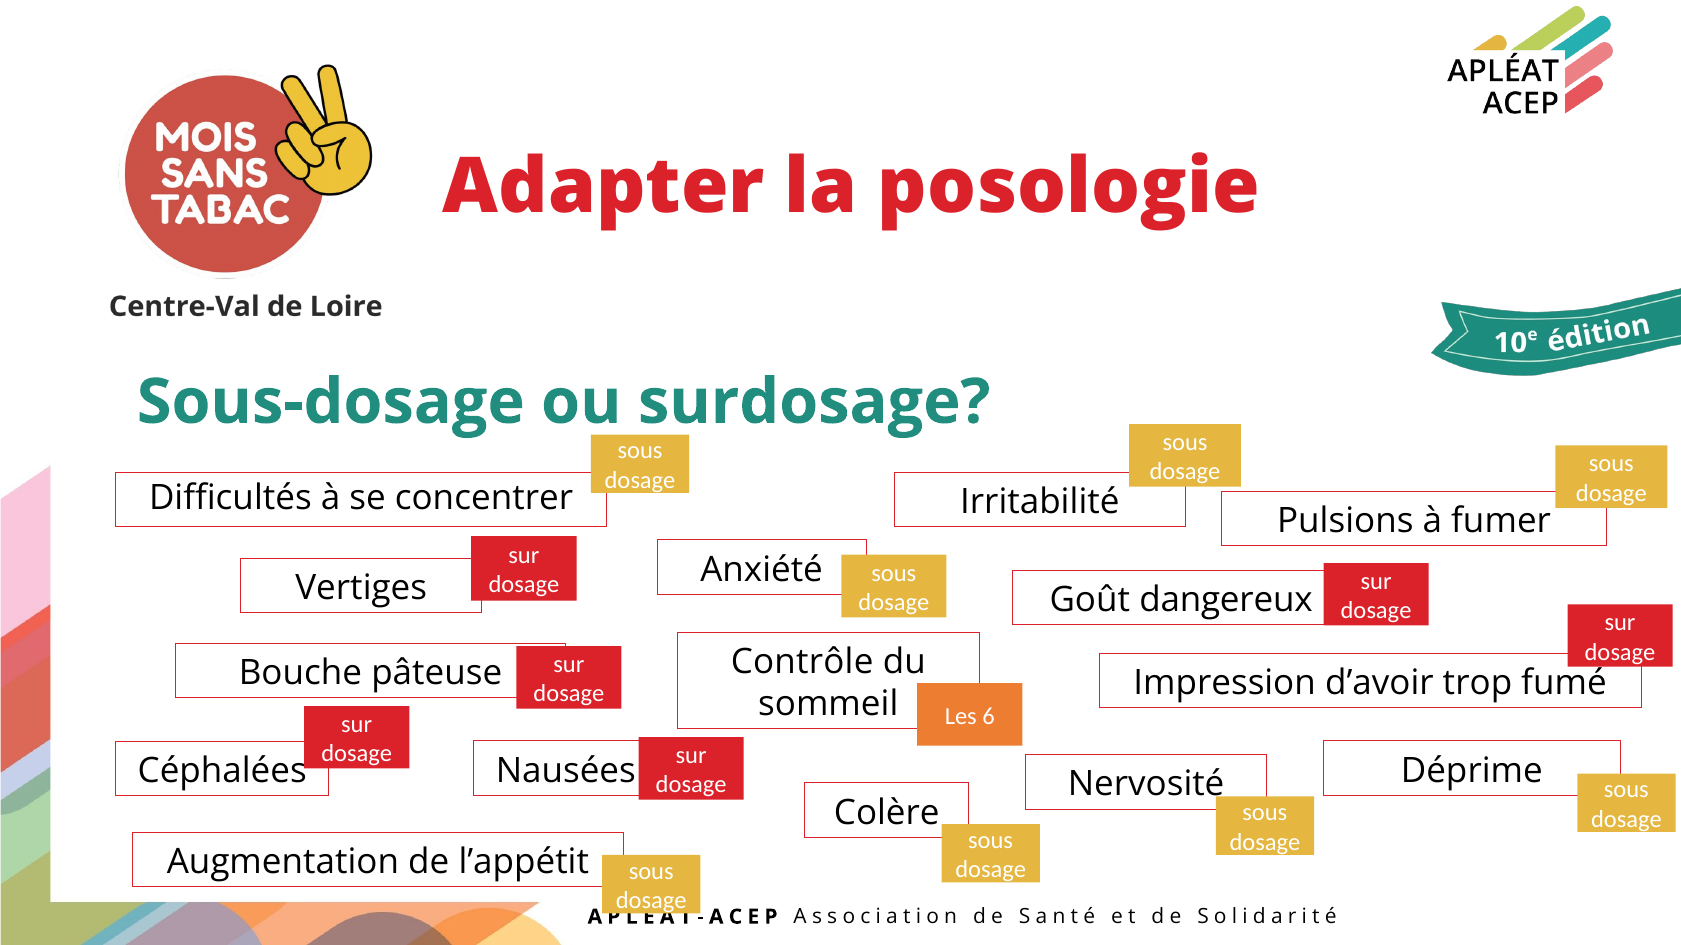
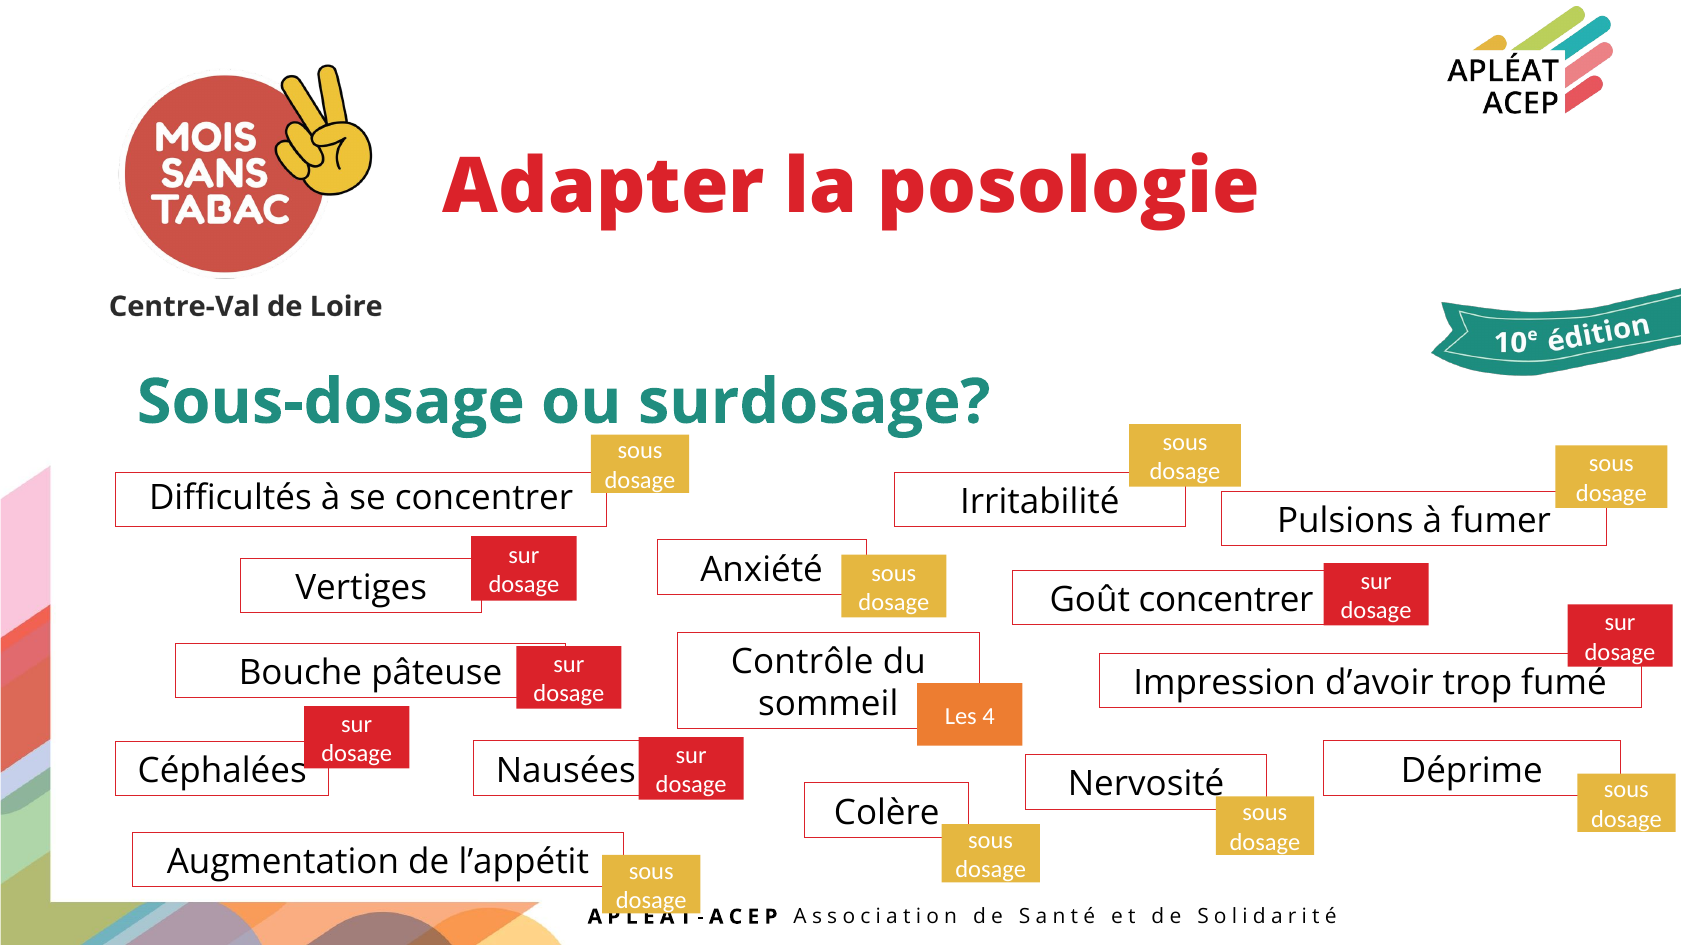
Goût dangereux: dangereux -> concentrer (1226, 600)
6: 6 -> 4 (989, 716)
